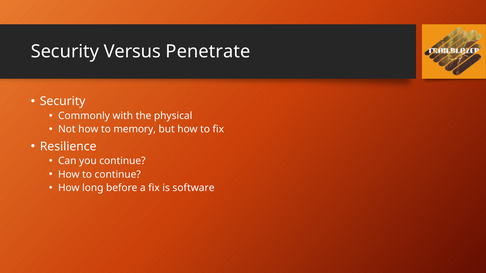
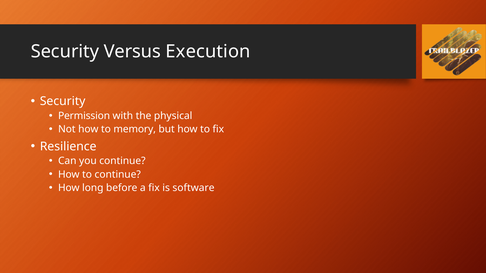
Penetrate: Penetrate -> Execution (208, 51)
Commonly: Commonly -> Permission (84, 116)
